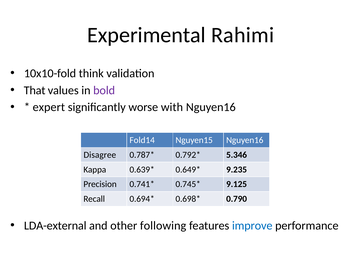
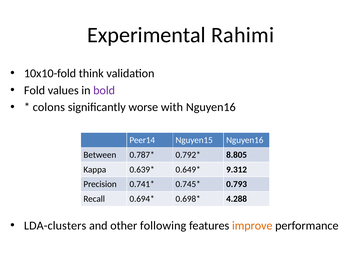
That: That -> Fold (35, 90)
expert: expert -> colons (49, 107)
Fold14: Fold14 -> Peer14 (142, 140)
Disagree: Disagree -> Between (100, 155)
5.346: 5.346 -> 8.805 (237, 155)
9.235: 9.235 -> 9.312 (237, 169)
9.125: 9.125 -> 0.793 (237, 184)
0.790: 0.790 -> 4.288 (237, 199)
LDA-external: LDA-external -> LDA-clusters (55, 225)
improve colour: blue -> orange (252, 225)
